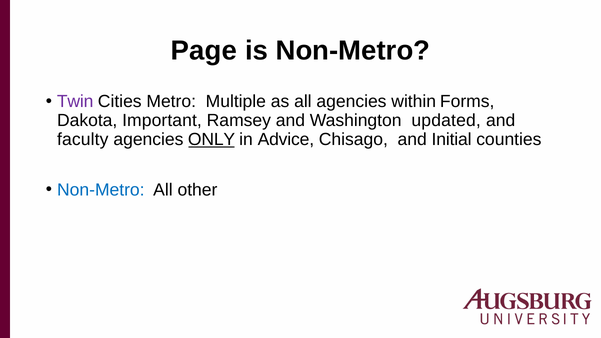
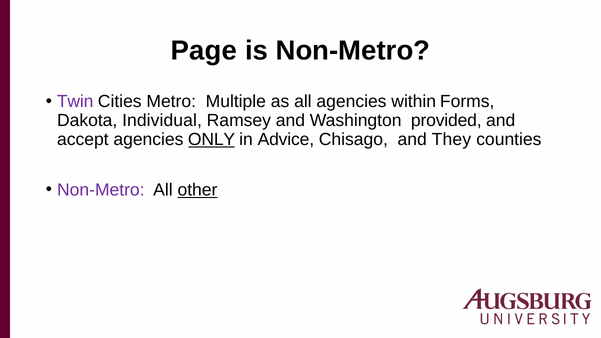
Important: Important -> Individual (162, 121)
updated: updated -> provided (446, 121)
faculty: faculty -> accept (83, 139)
Initial: Initial -> They (451, 139)
Non-Metro colour: blue -> purple (101, 190)
other underline: none -> present (197, 190)
